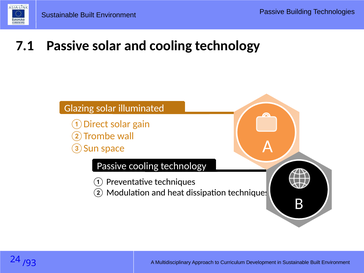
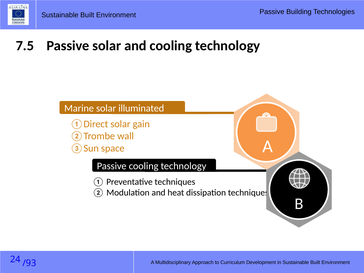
7.1: 7.1 -> 7.5 (25, 46)
Glazing: Glazing -> Marine (79, 108)
